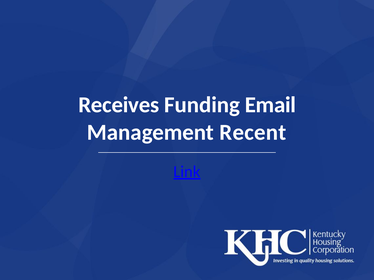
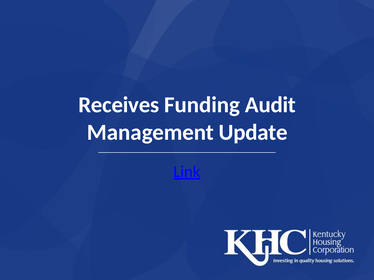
Email: Email -> Audit (270, 105)
Recent: Recent -> Update (253, 133)
